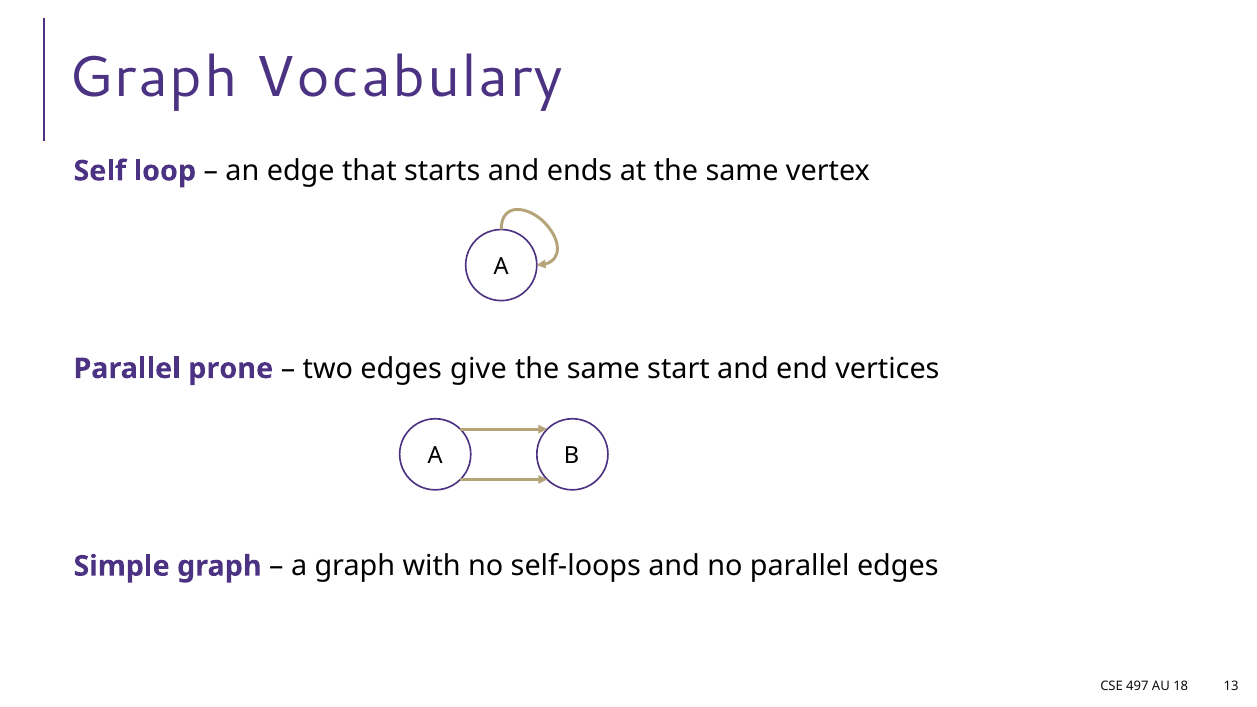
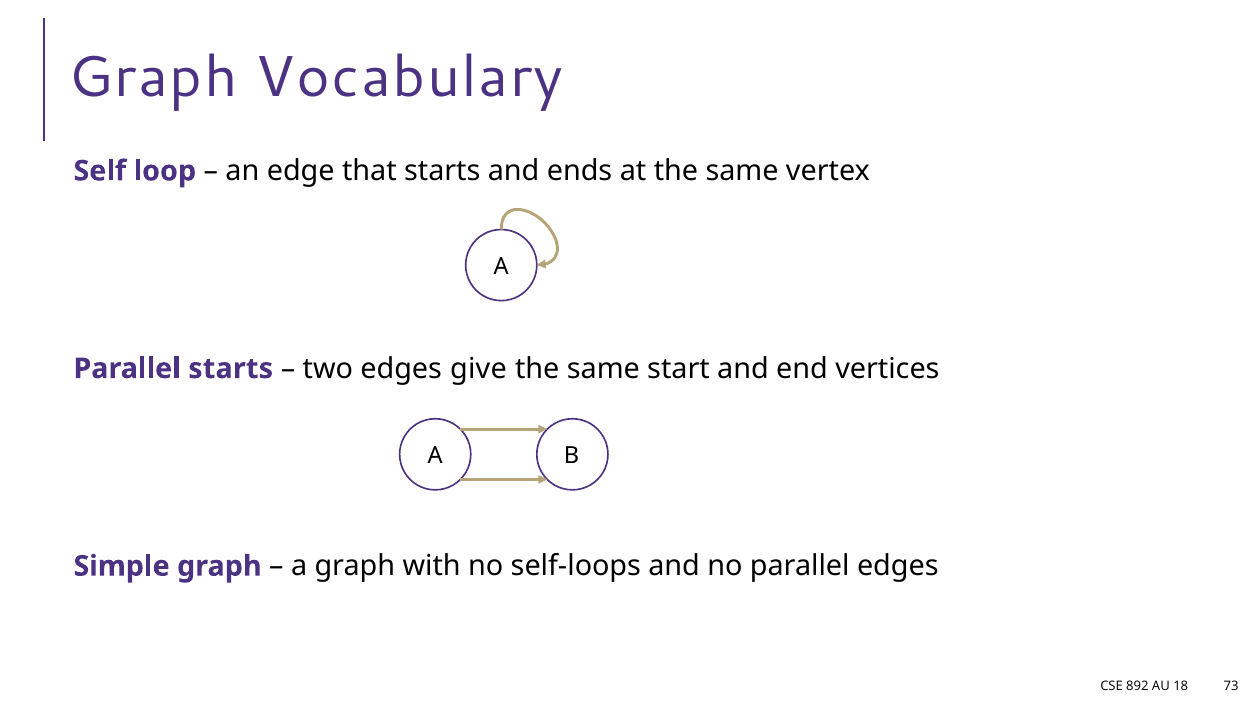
Parallel prone: prone -> starts (231, 369)
497: 497 -> 892 (1137, 686)
13: 13 -> 73 (1231, 686)
